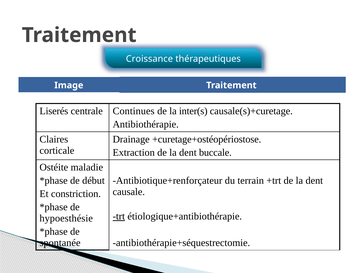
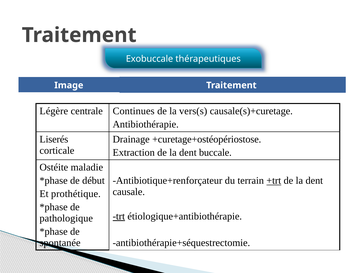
Croissance: Croissance -> Exobuccale (149, 59)
Liserés: Liserés -> Légère (54, 111)
inter(s: inter(s -> vers(s (193, 111)
Claires: Claires -> Liserés (54, 139)
+trt underline: none -> present (274, 181)
constriction: constriction -> prothétique (76, 194)
hypoesthésie: hypoesthésie -> pathologique (66, 218)
